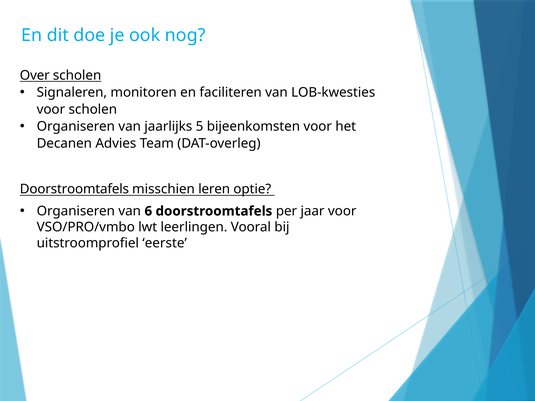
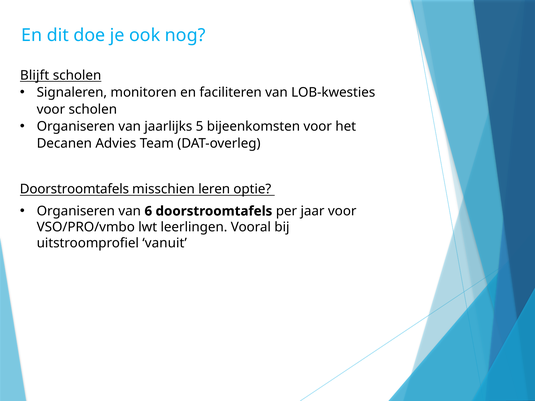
Over: Over -> Blijft (35, 75)
eerste: eerste -> vanuit (165, 243)
